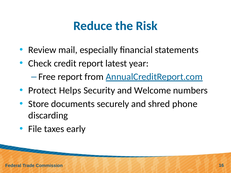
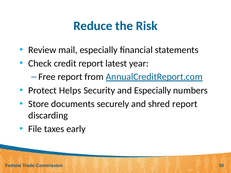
and Welcome: Welcome -> Especially (153, 91)
shred phone: phone -> report (185, 104)
